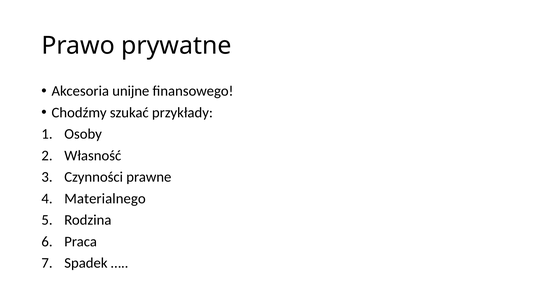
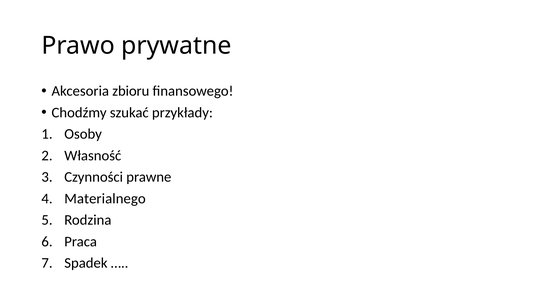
unijne: unijne -> zbioru (131, 91)
